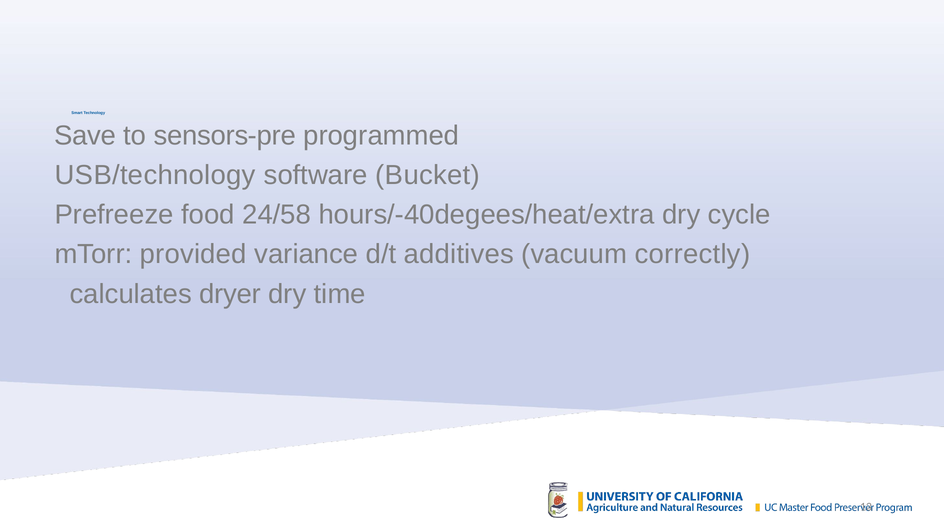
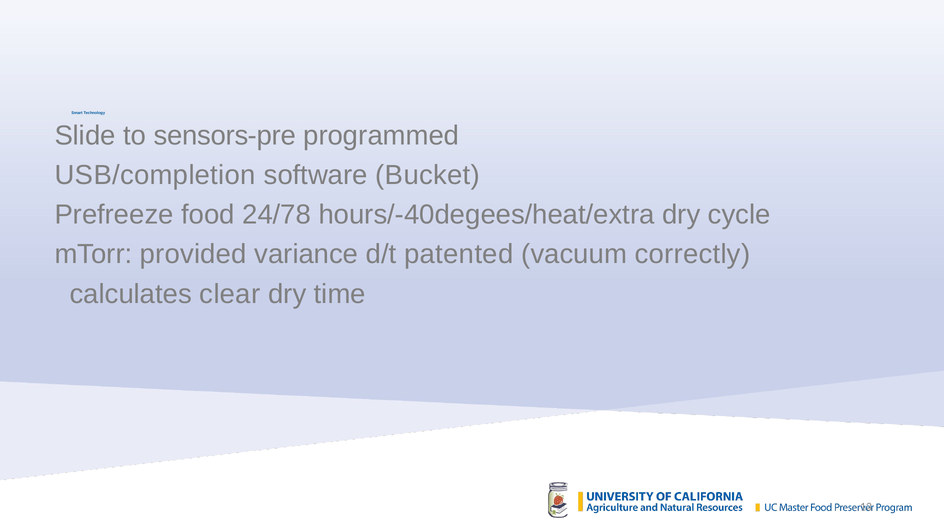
Save: Save -> Slide (85, 136)
USB/technology: USB/technology -> USB/completion (155, 175)
24/58: 24/58 -> 24/78 (277, 215)
additives: additives -> patented (459, 254)
dryer: dryer -> clear (230, 294)
